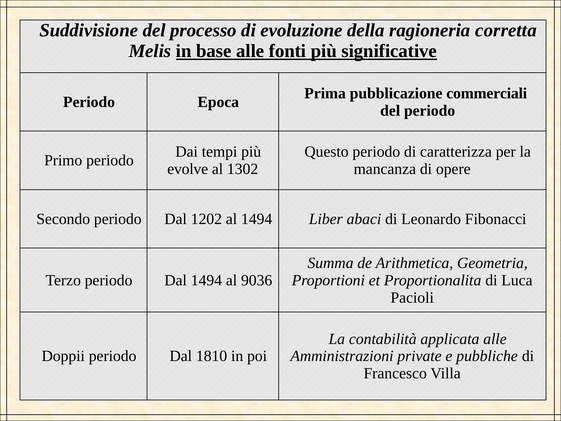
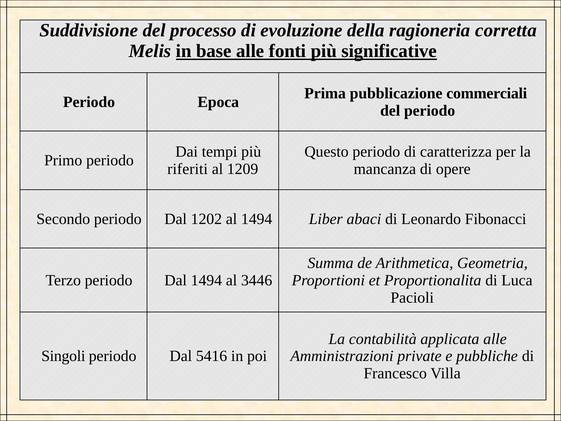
evolve: evolve -> riferiti (188, 169)
1302: 1302 -> 1209 (243, 169)
9036: 9036 -> 3446 (257, 280)
Doppii: Doppii -> Singoli (63, 356)
1810: 1810 -> 5416 (212, 356)
